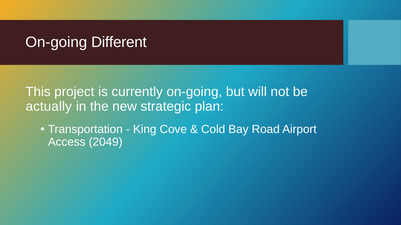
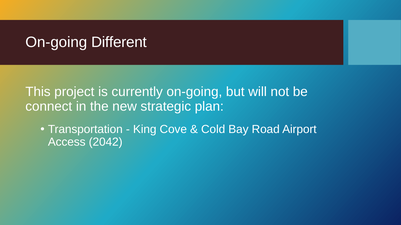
actually: actually -> connect (49, 107)
2049: 2049 -> 2042 (106, 142)
